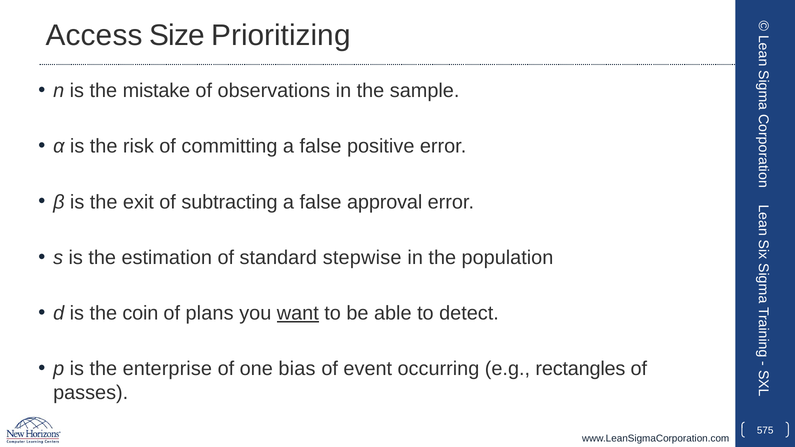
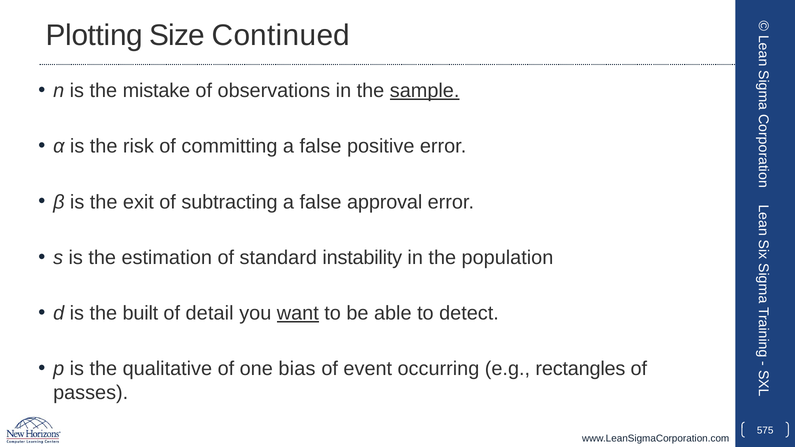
Access: Access -> Plotting (94, 35)
Prioritizing: Prioritizing -> Continued (281, 35)
sample underline: none -> present (425, 91)
stepwise: stepwise -> instability (362, 258)
coin: coin -> built (140, 313)
plans: plans -> detail (210, 313)
enterprise: enterprise -> qualitative (167, 369)
